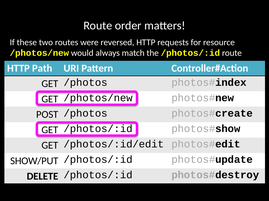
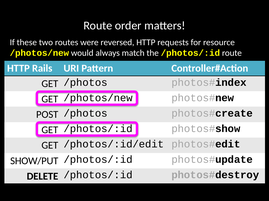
Path: Path -> Rails (42, 68)
